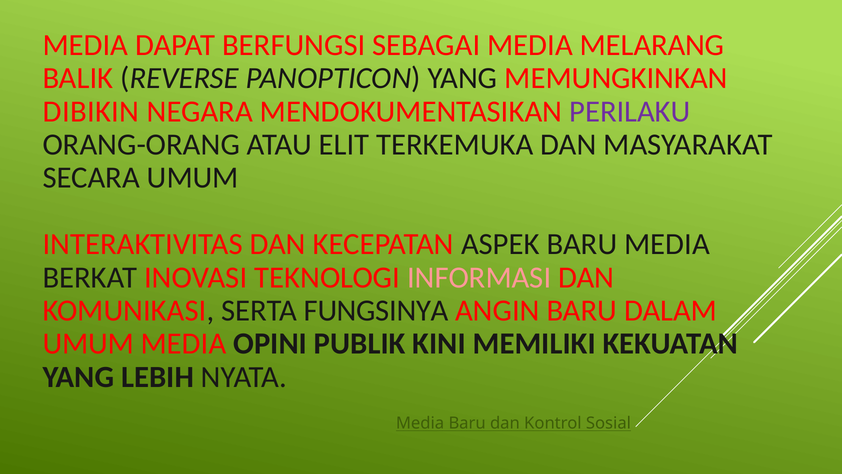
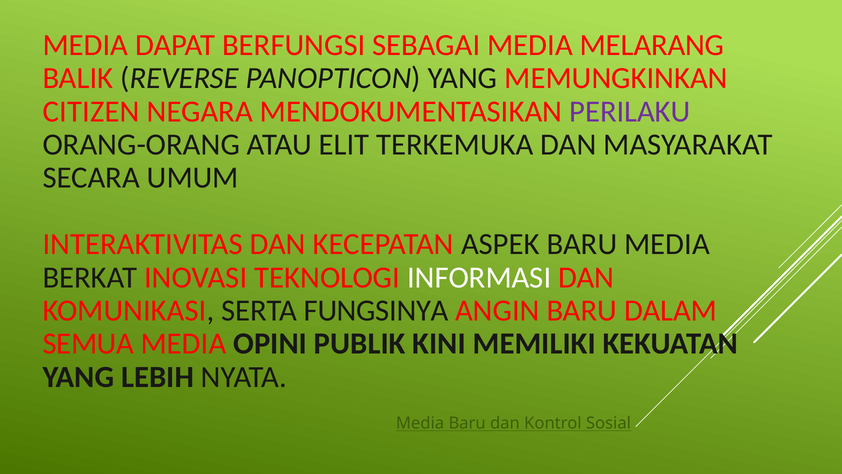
DIBIKIN: DIBIKIN -> CITIZEN (91, 111)
INFORMASI colour: pink -> white (479, 277)
UMUM: UMUM -> SEMUA (88, 343)
